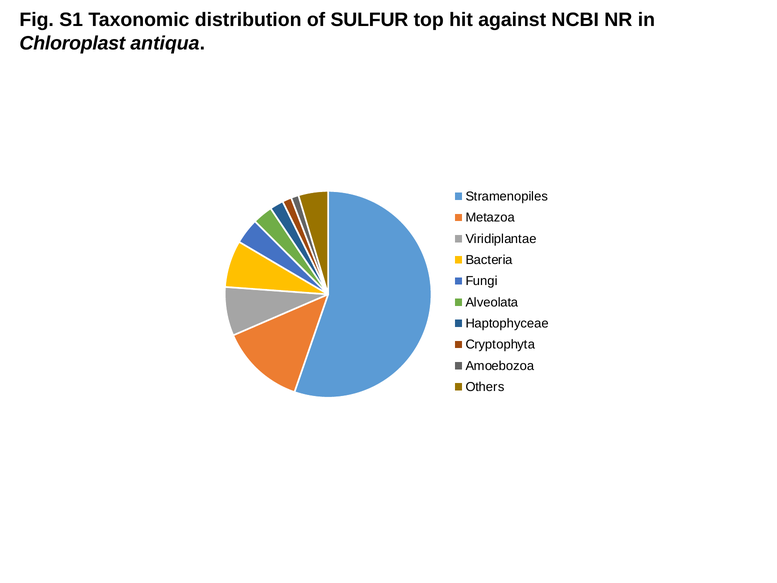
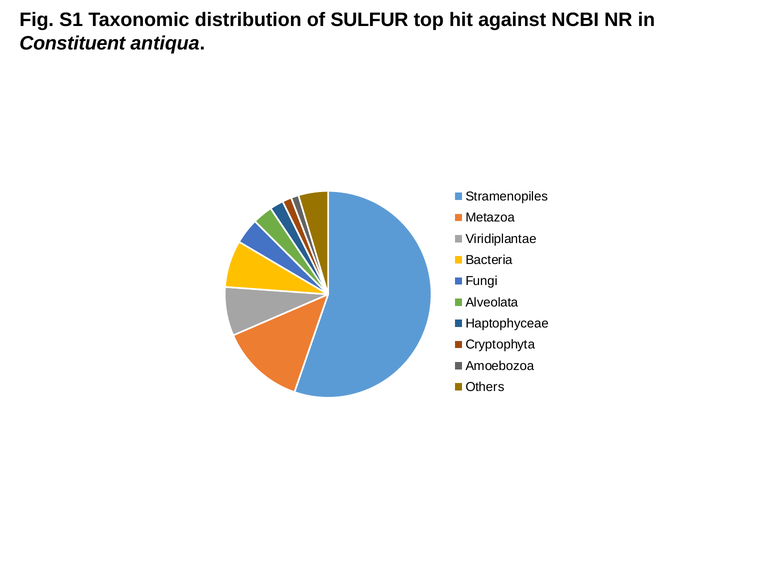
Chloroplast: Chloroplast -> Constituent (72, 43)
